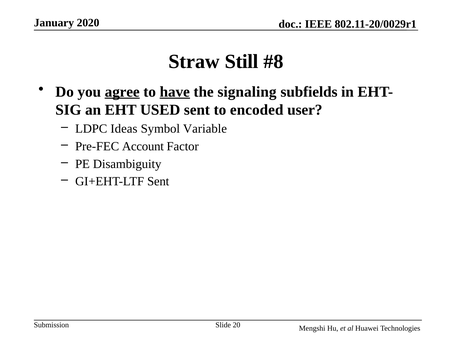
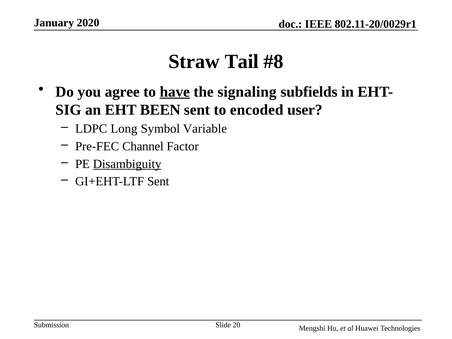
Still: Still -> Tail (242, 62)
agree underline: present -> none (122, 92)
USED: USED -> BEEN (160, 110)
Ideas: Ideas -> Long (124, 129)
Account: Account -> Channel (143, 146)
Disambiguity underline: none -> present (127, 164)
